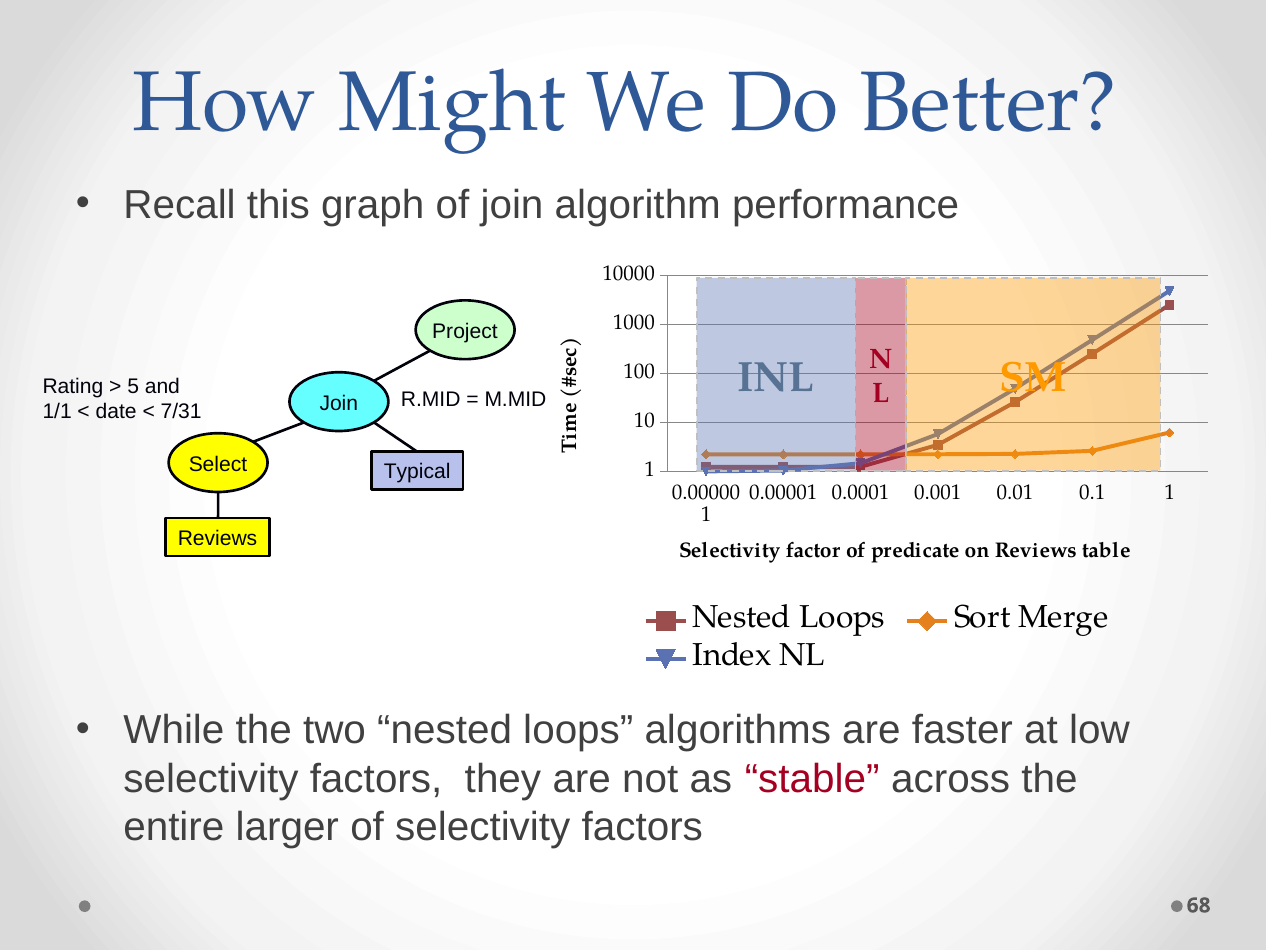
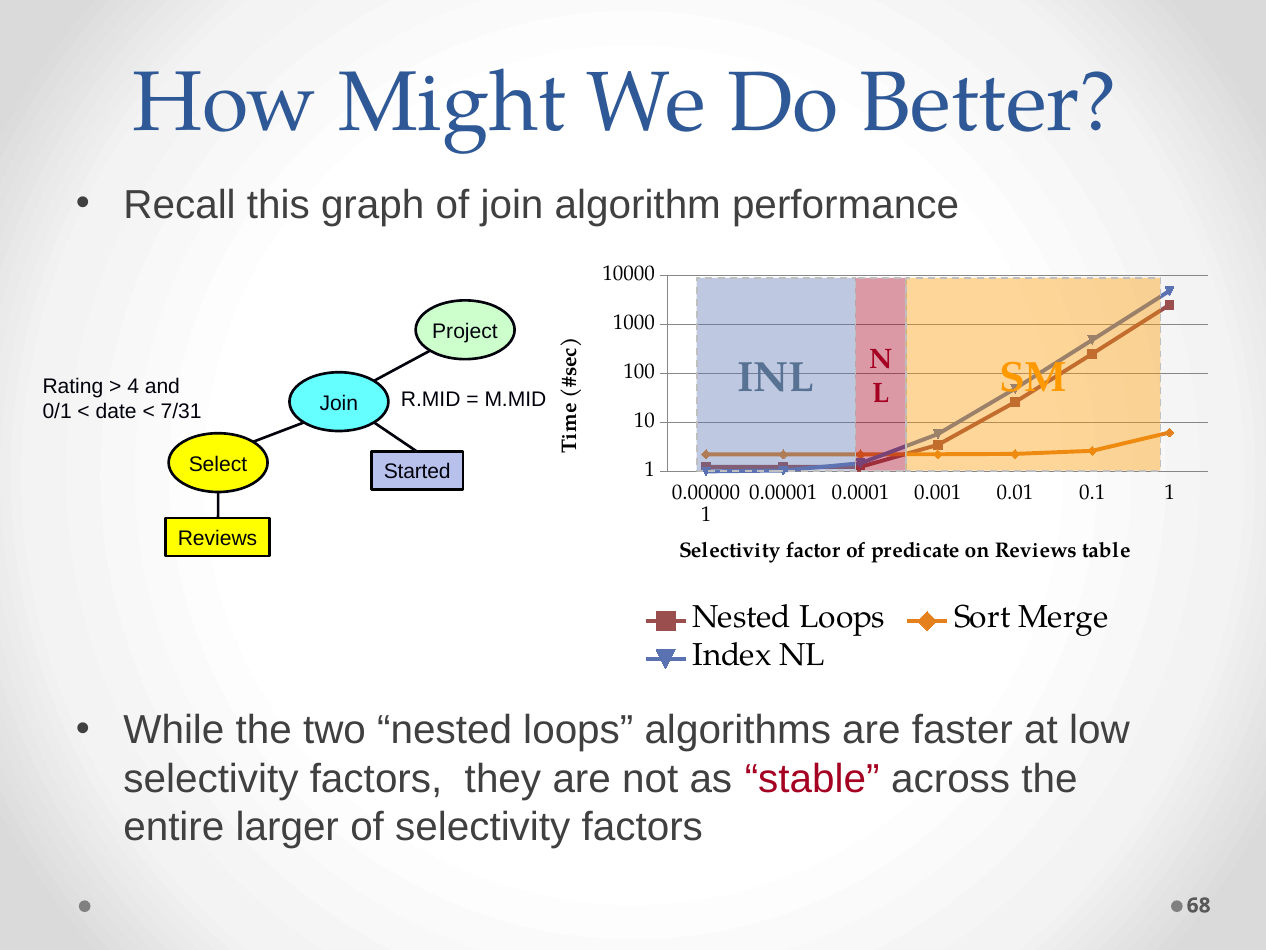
5: 5 -> 4 (133, 386)
1/1: 1/1 -> 0/1 (57, 411)
Typical: Typical -> Started (417, 472)
